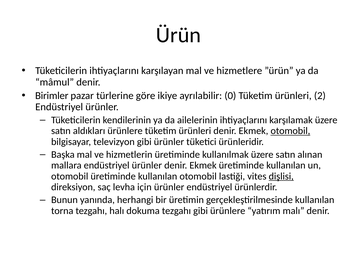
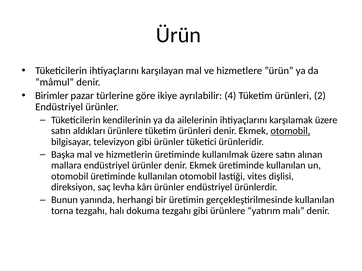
0: 0 -> 4 (230, 96)
dişlisi underline: present -> none (281, 177)
için: için -> kârı (145, 187)
